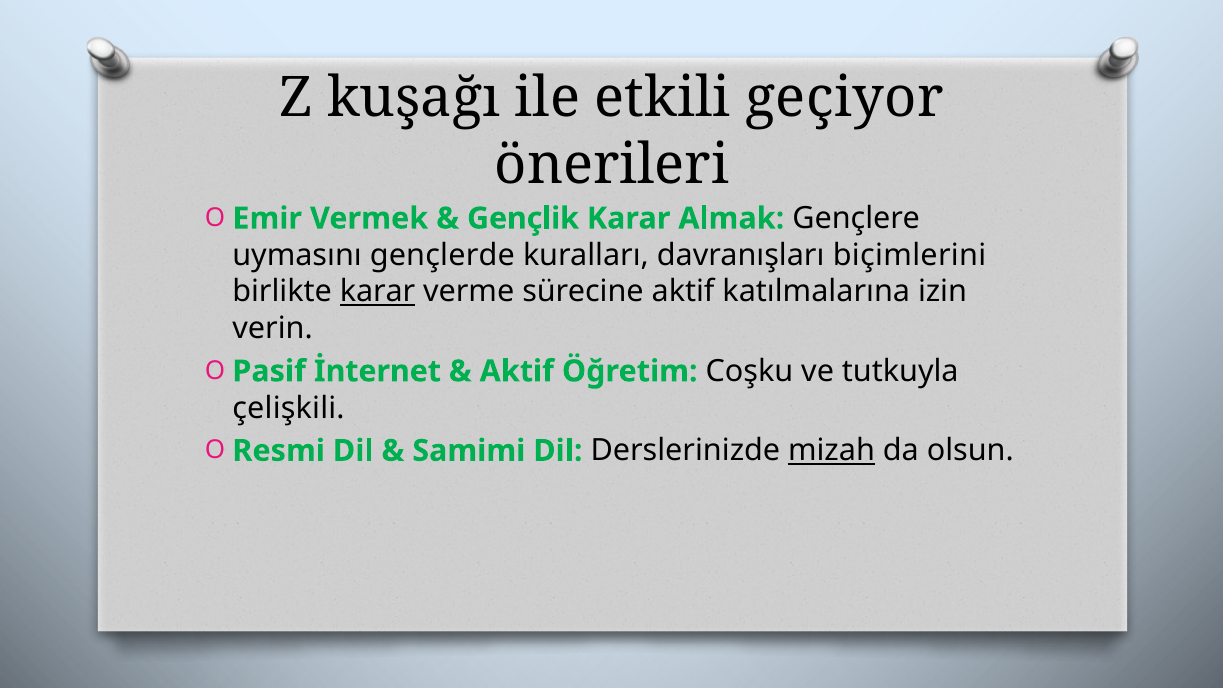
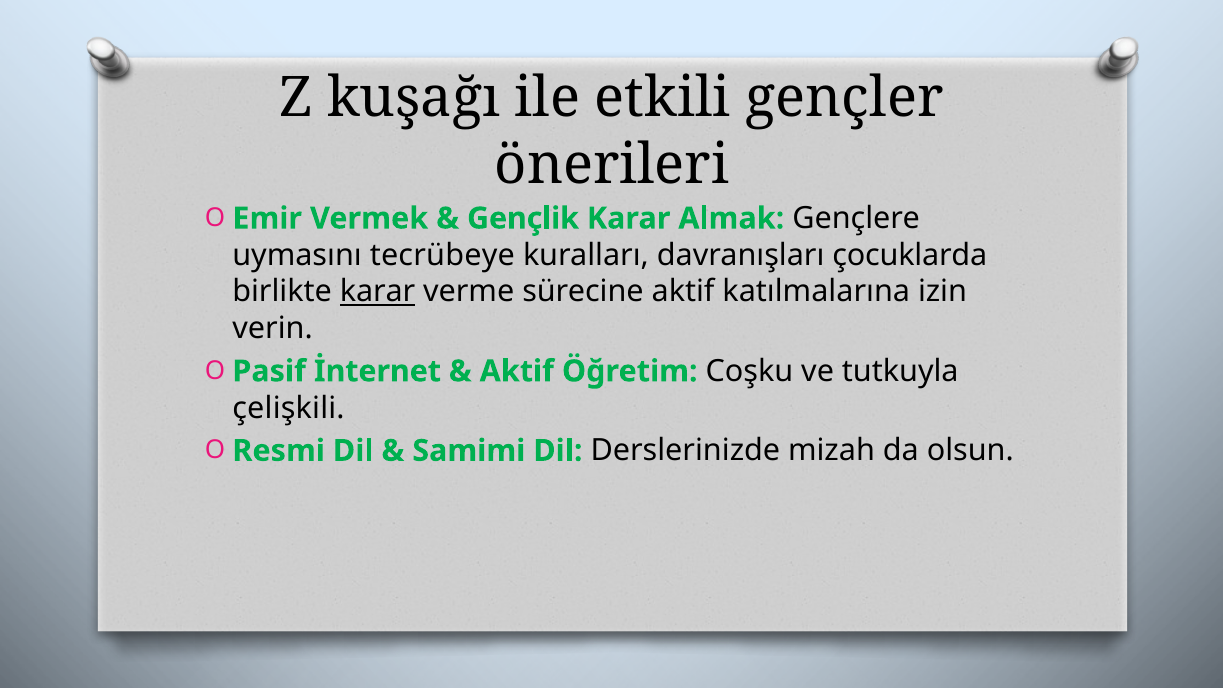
geçiyor: geçiyor -> gençler (844, 98)
gençlerde: gençlerde -> tecrübeye (442, 255)
biçimlerini: biçimlerini -> çocuklarda (910, 255)
mizah underline: present -> none (831, 451)
